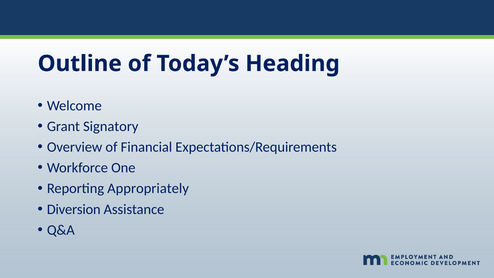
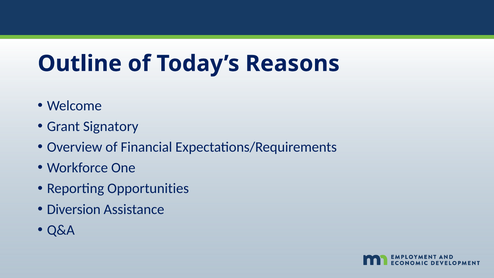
Heading: Heading -> Reasons (292, 64)
Appropriately: Appropriately -> Opportunities (148, 188)
